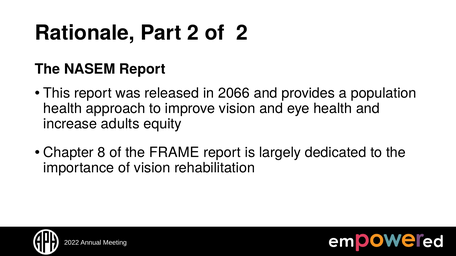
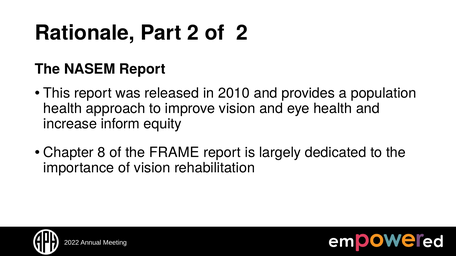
2066: 2066 -> 2010 (234, 93)
adults: adults -> inform (120, 124)
